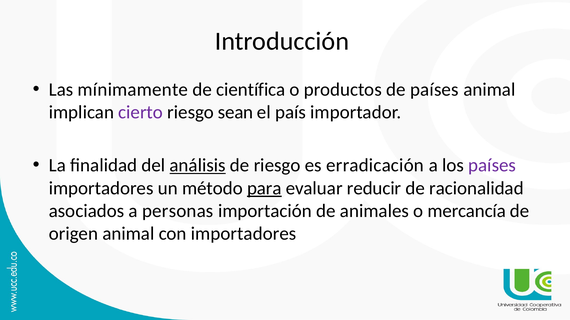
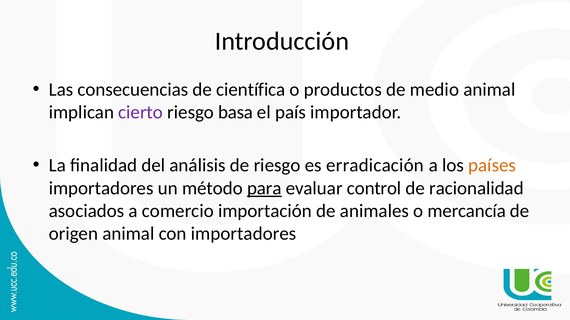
mínimamente: mínimamente -> consecuencias (133, 90)
de países: países -> medio (434, 90)
sean: sean -> basa (236, 112)
análisis underline: present -> none (198, 166)
países colour: purple -> orange (492, 166)
reducir: reducir -> control (374, 189)
personas: personas -> comercio (178, 211)
